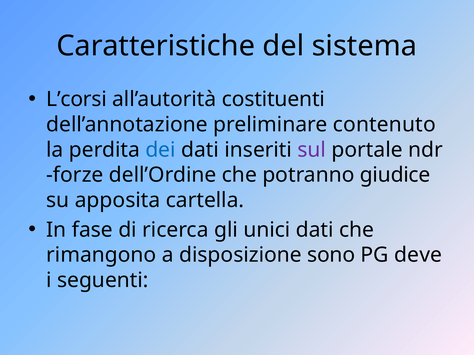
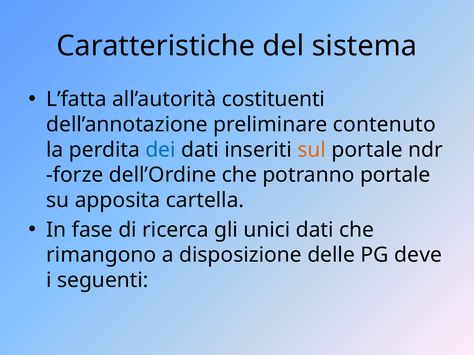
L’corsi: L’corsi -> L’fatta (76, 99)
sul colour: purple -> orange (312, 150)
potranno giudice: giudice -> portale (395, 175)
sono: sono -> delle (331, 255)
